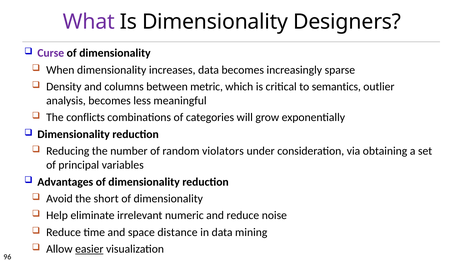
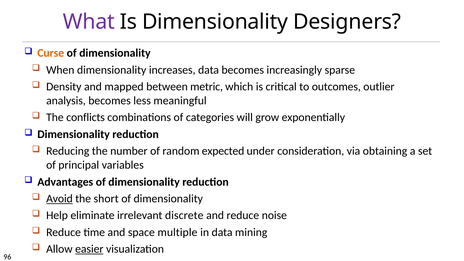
Curse colour: purple -> orange (51, 53)
columns: columns -> mapped (124, 87)
semantics: semantics -> outcomes (336, 87)
violators: violators -> expected (223, 151)
Avoid underline: none -> present (59, 199)
numeric: numeric -> discrete (184, 215)
distance: distance -> multiple (177, 232)
